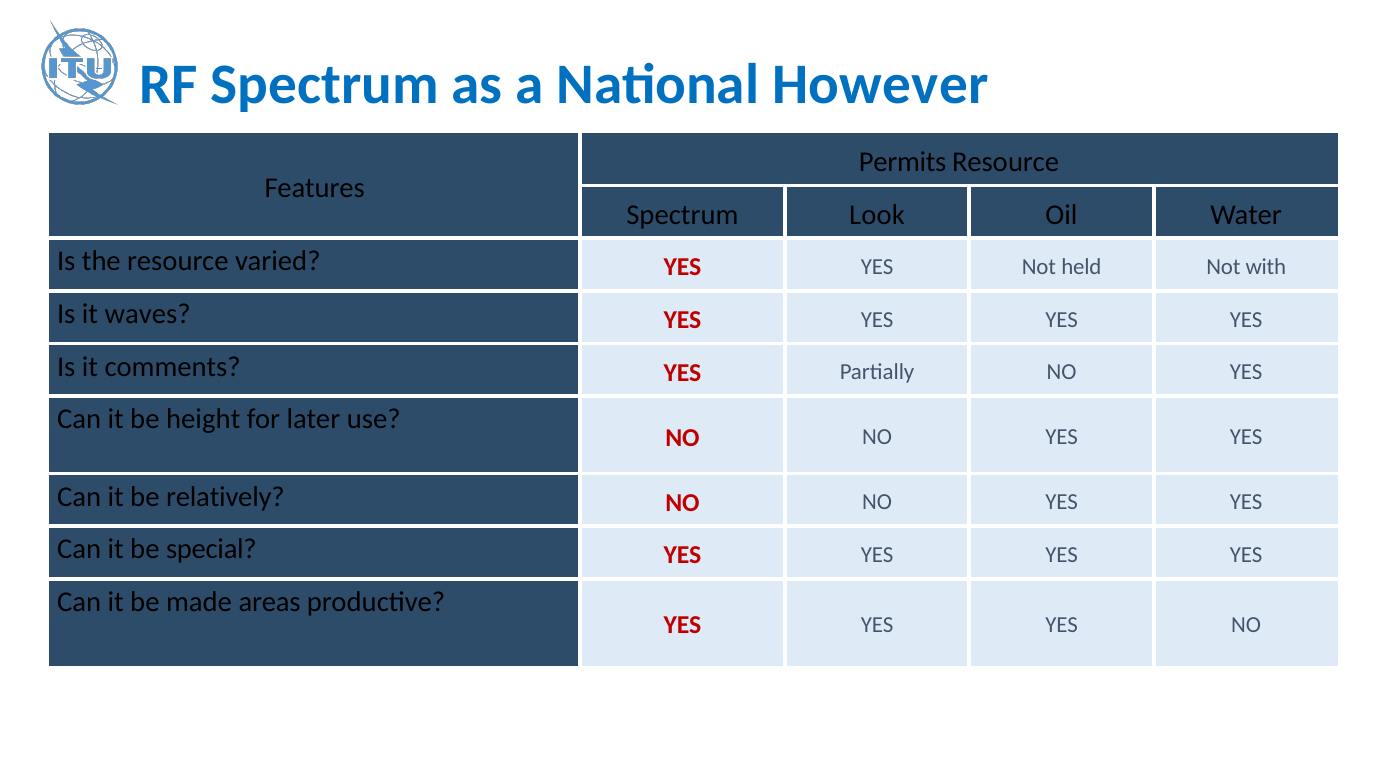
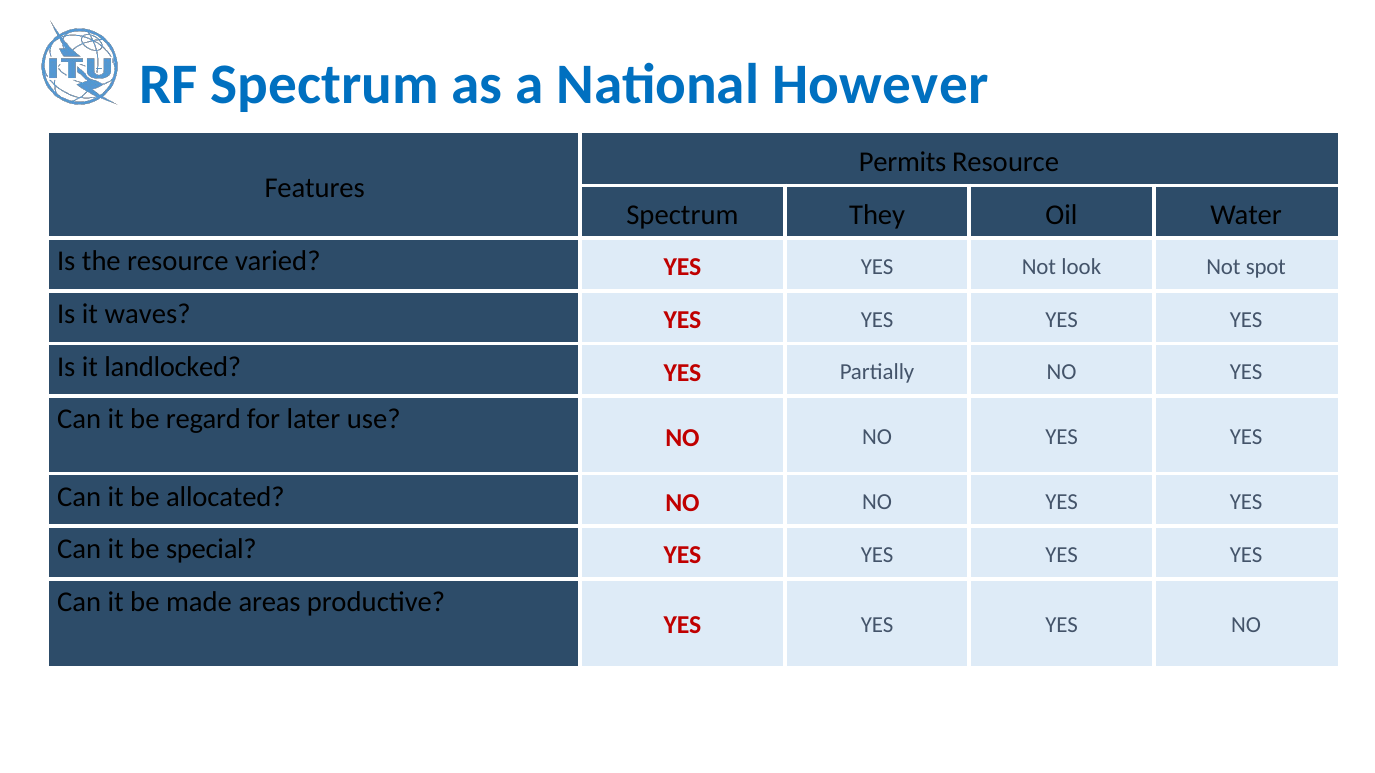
Look: Look -> They (877, 215)
held: held -> look (1081, 267)
with: with -> spot (1266, 267)
comments: comments -> landlocked (173, 367)
height: height -> regard (203, 420)
relatively: relatively -> allocated (225, 497)
